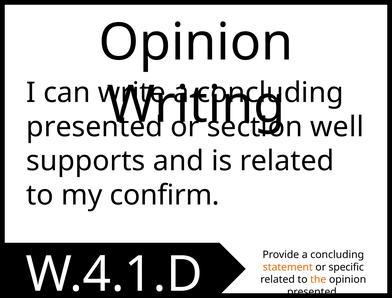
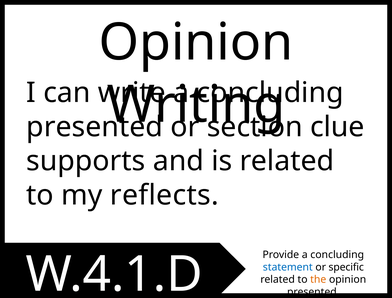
well: well -> clue (337, 127)
confirm: confirm -> reflects (164, 196)
statement colour: orange -> blue (288, 268)
